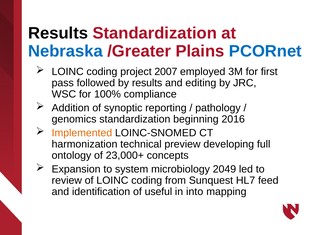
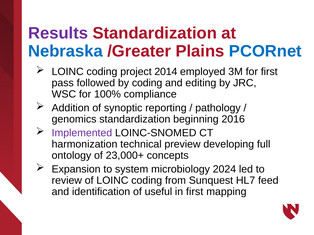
Results colour: black -> purple (58, 33)
2007: 2007 -> 2014 (166, 72)
by results: results -> coding (147, 83)
Implemented colour: orange -> purple (82, 133)
2049: 2049 -> 2024 (224, 170)
in into: into -> first (195, 192)
